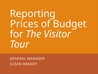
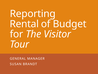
Prices: Prices -> Rental (24, 24)
